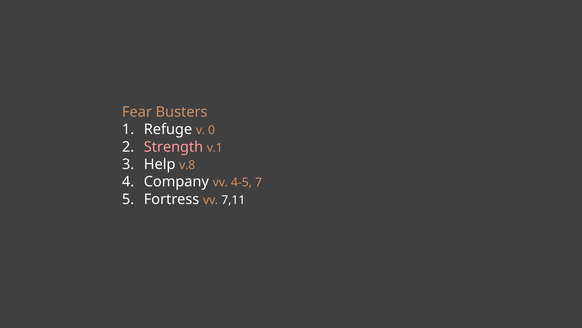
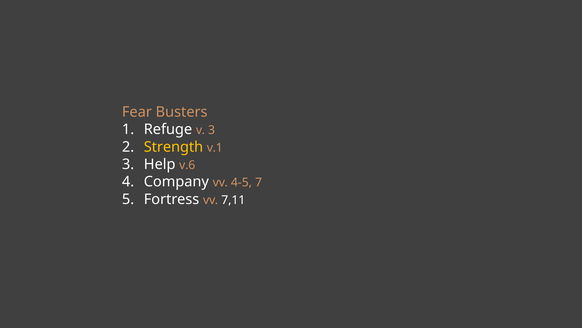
v 0: 0 -> 3 (212, 130)
Strength colour: pink -> yellow (173, 147)
v.8: v.8 -> v.6 (187, 165)
